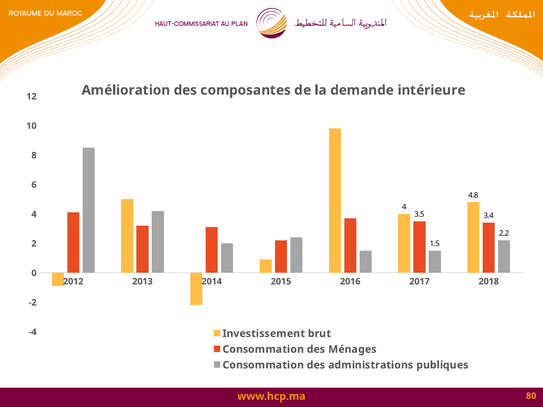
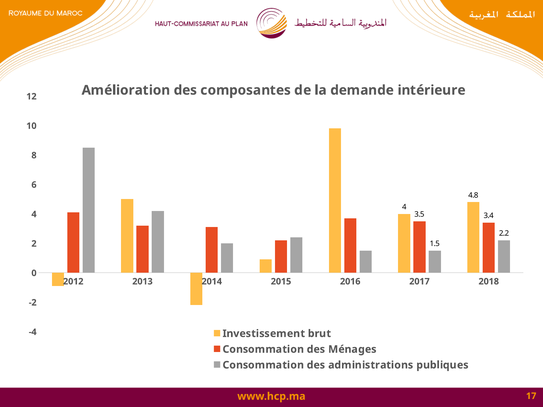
80: 80 -> 17 (531, 396)
